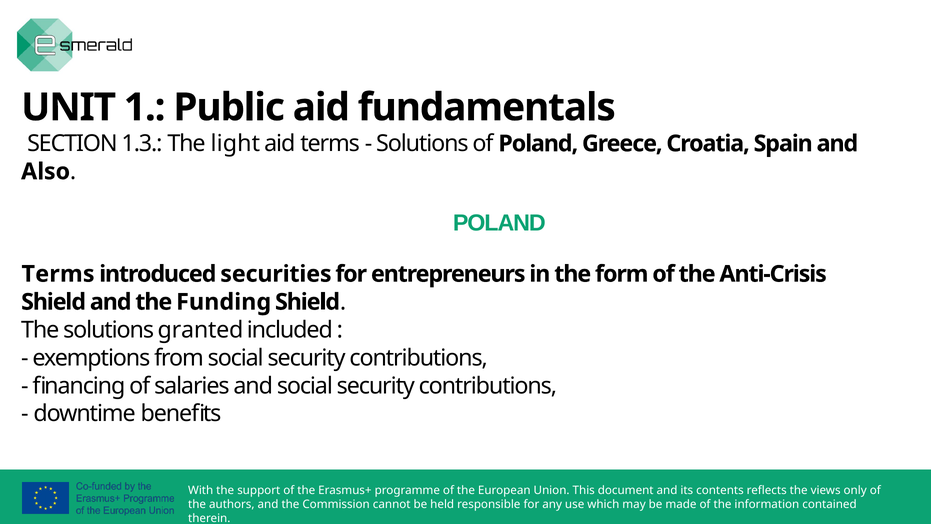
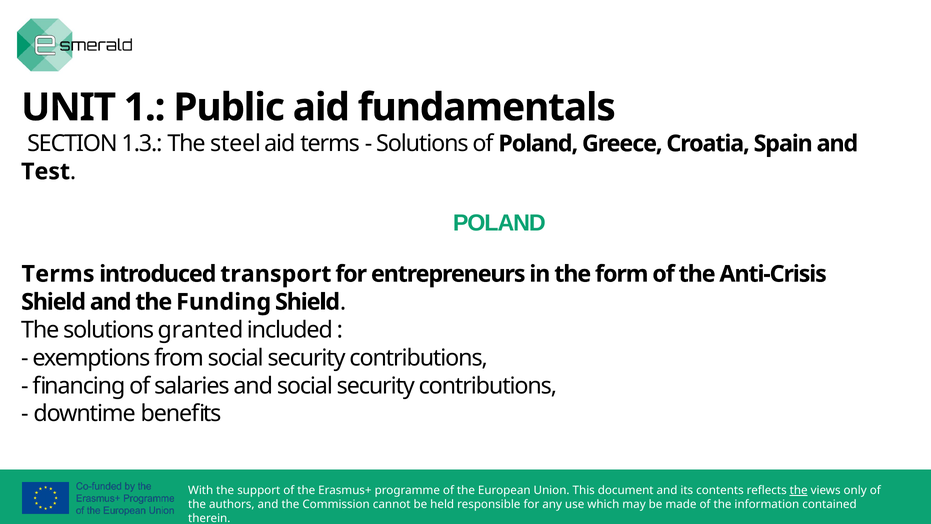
light: light -> steel (236, 144)
Also: Also -> Test (46, 171)
securities: securities -> transport (276, 274)
the underline: none -> present (799, 490)
